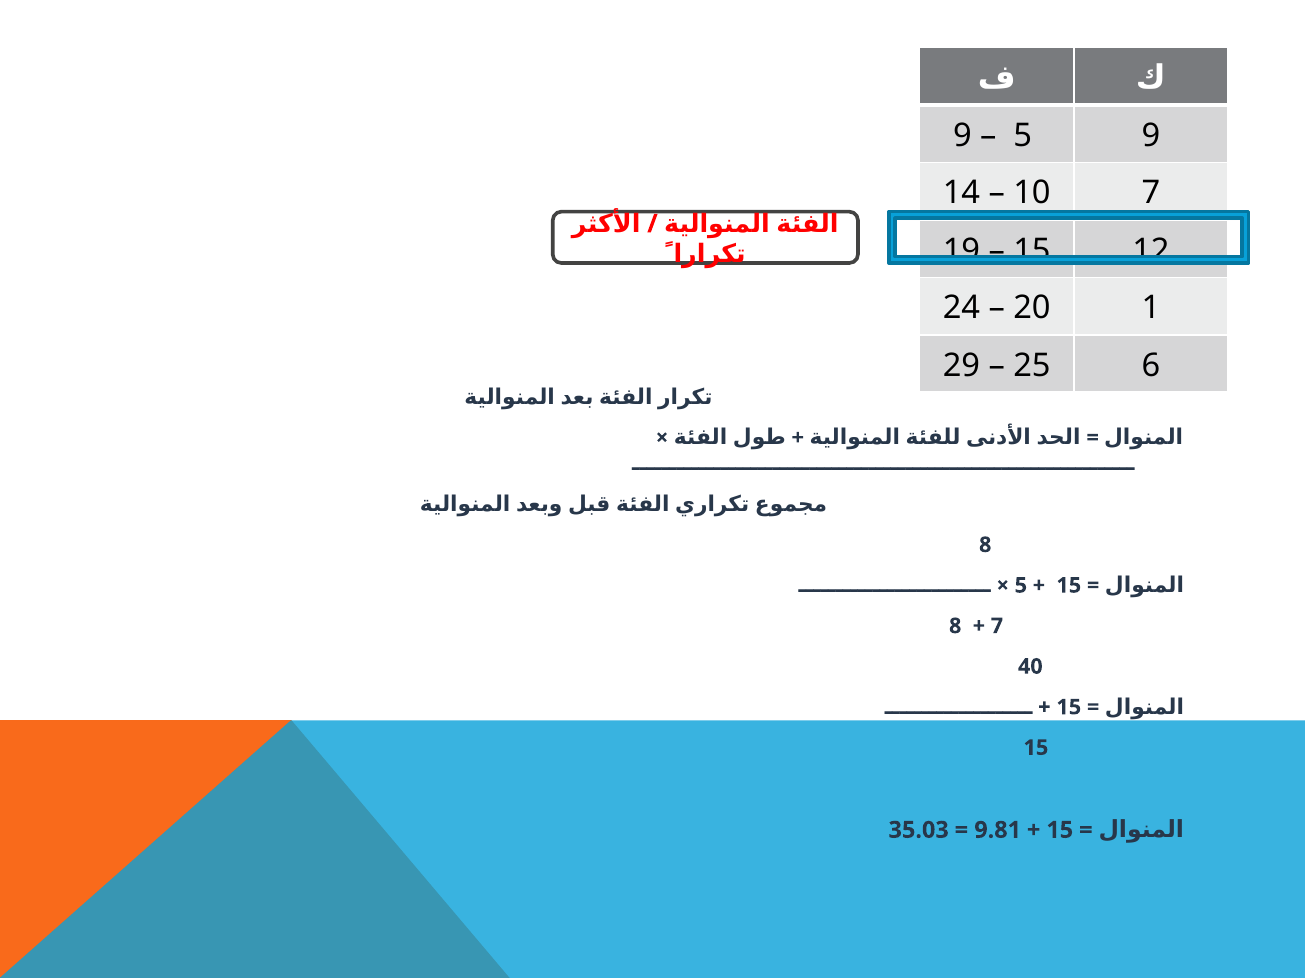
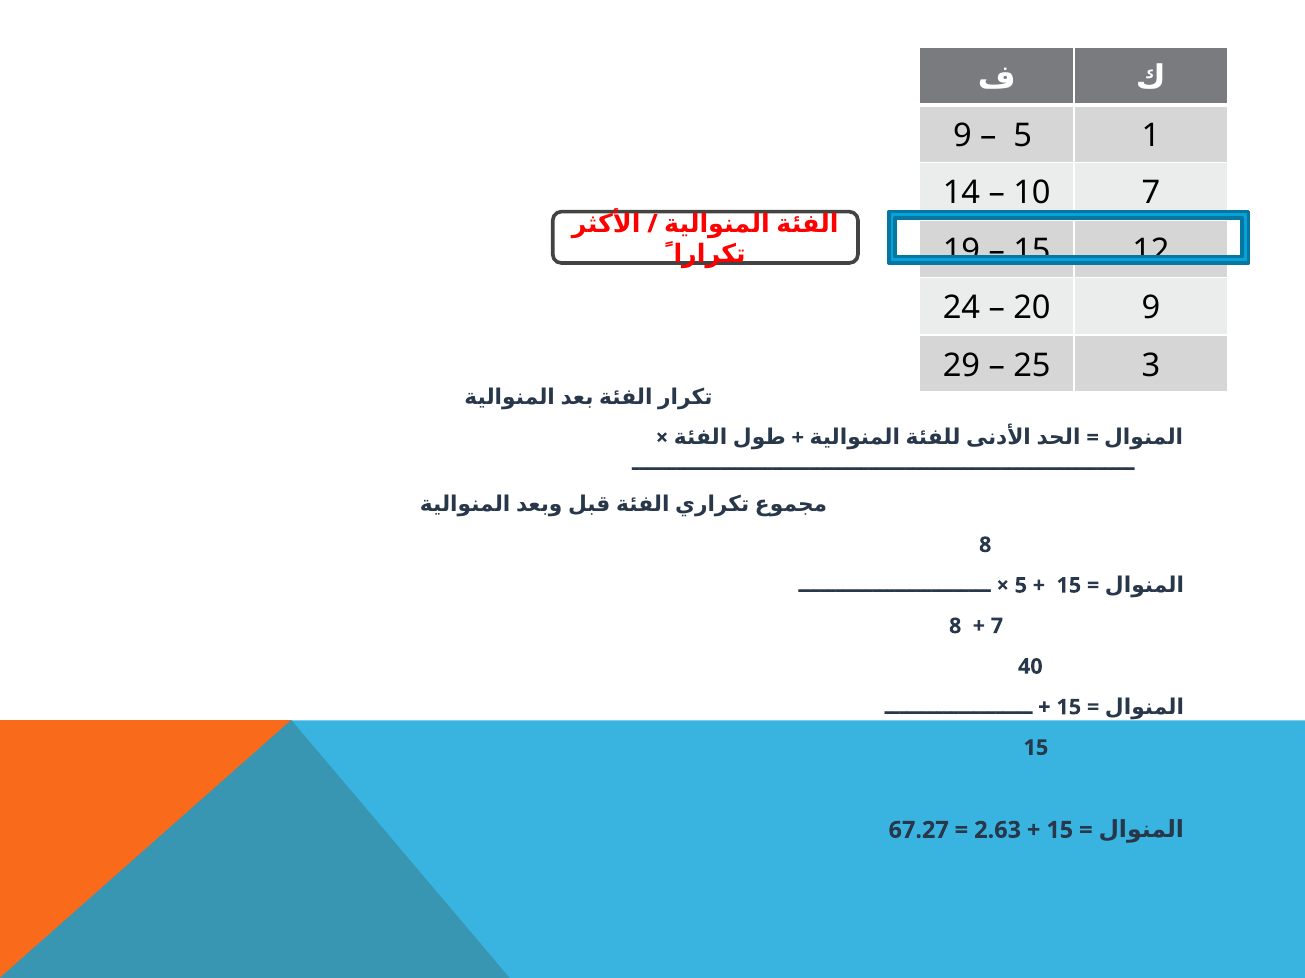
9 9: 9 -> 1 (1151, 136)
24 1: 1 -> 9 (1151, 308)
6: 6 -> 3 (1151, 366)
35.03: 35.03 -> 67.27 (919, 831)
9.81: 9.81 -> 2.63 (998, 831)
